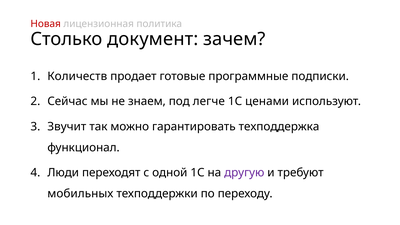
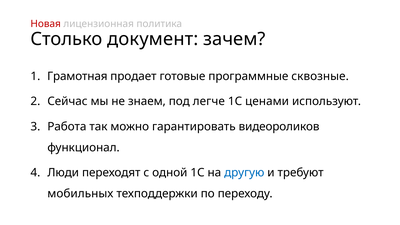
Количеств: Количеств -> Грамотная (77, 76)
подписки: подписки -> сквозные (320, 76)
Звучит: Звучит -> Работа (67, 127)
техподдержка: техподдержка -> видеороликов (279, 127)
другую colour: purple -> blue (244, 173)
